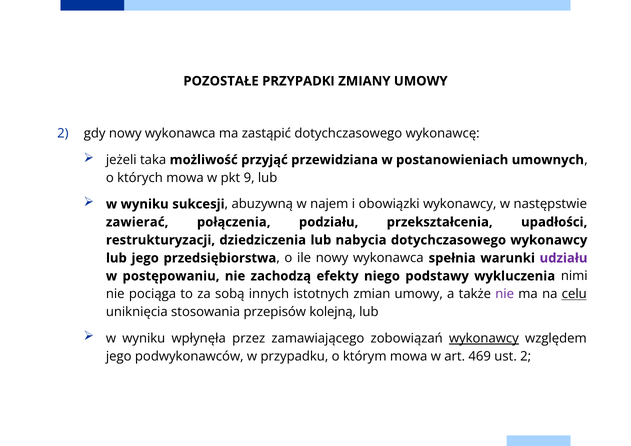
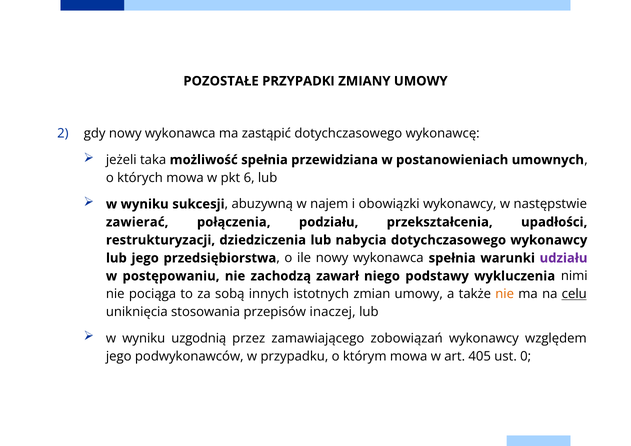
możliwość przyjąć: przyjąć -> spełnia (264, 160)
9: 9 -> 6 (249, 178)
efekty: efekty -> zawarł (338, 276)
nie colour: purple -> orange (505, 294)
kolejną: kolejną -> inaczej (333, 312)
wpłynęła: wpłynęła -> uzgodnią (199, 338)
wykonawcy underline: present -> none (484, 338)
469: 469 -> 405 (480, 356)
ust 2: 2 -> 0 (526, 356)
